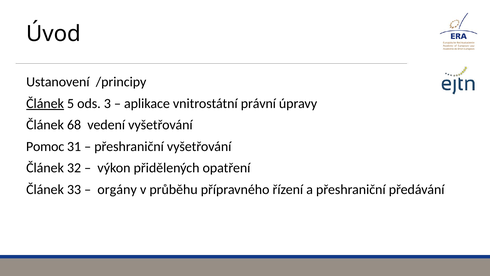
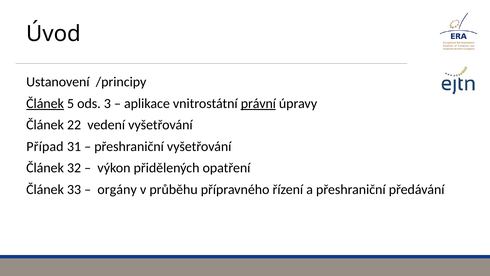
právní underline: none -> present (258, 103)
68: 68 -> 22 (74, 125)
Pomoc: Pomoc -> Případ (45, 146)
